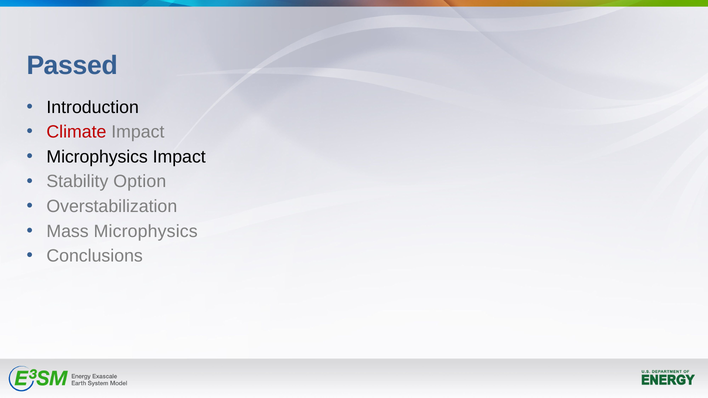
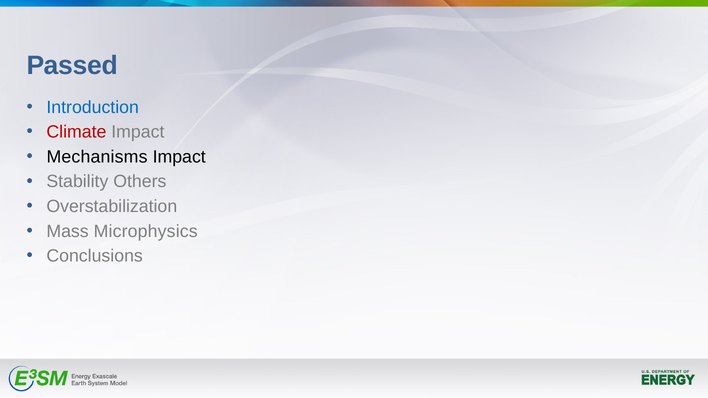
Introduction colour: black -> blue (93, 107)
Microphysics: Microphysics -> Mechanisms (97, 157)
Option: Option -> Others (140, 182)
